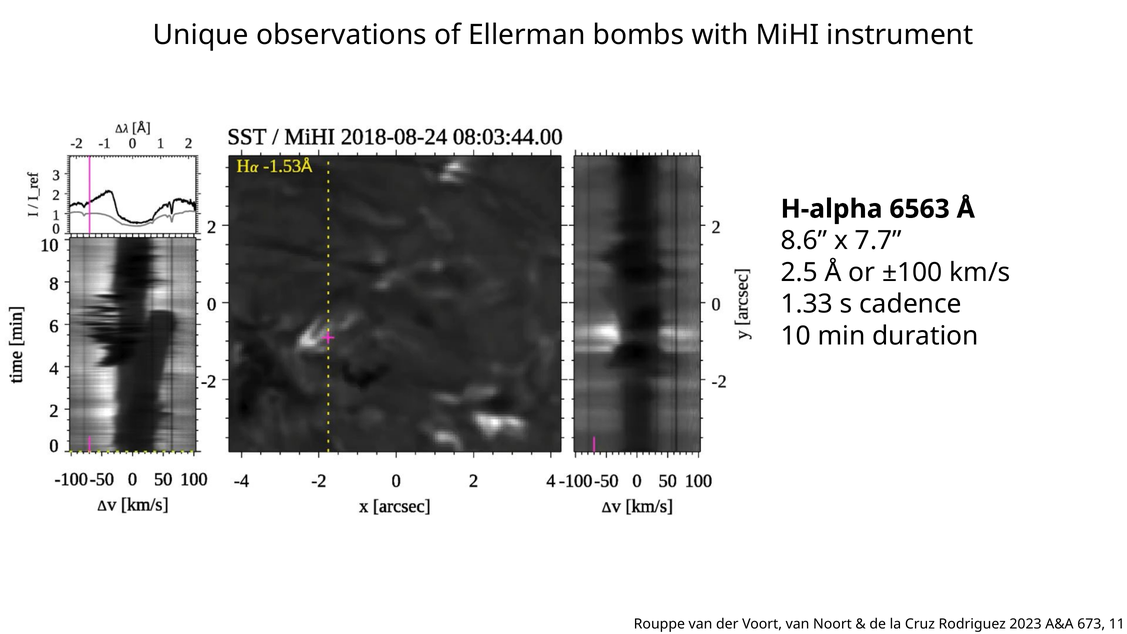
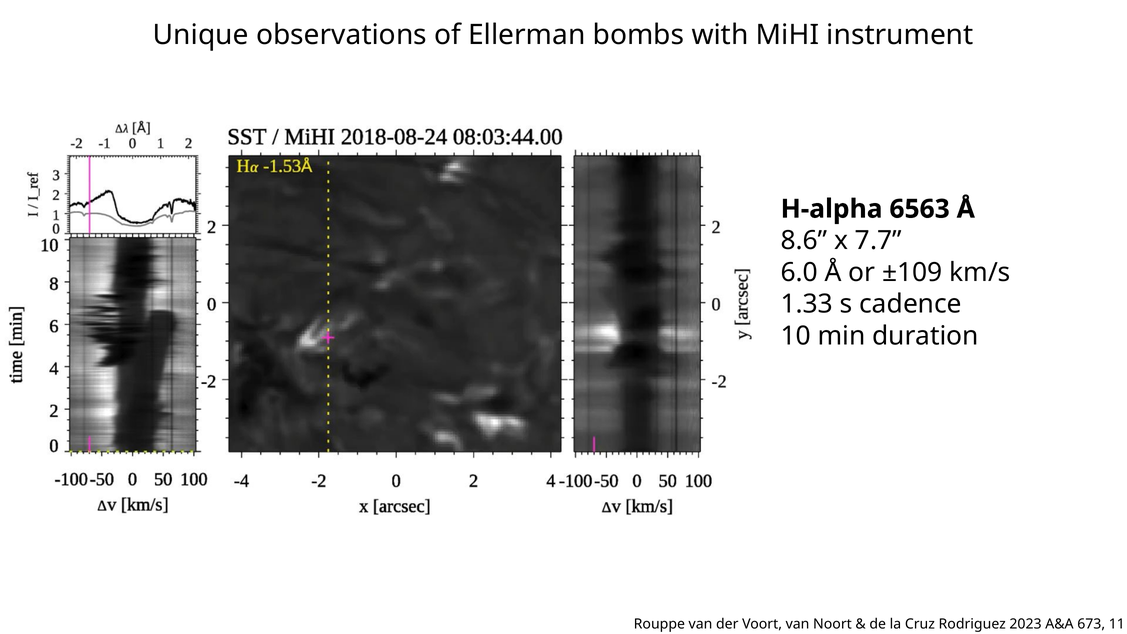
2.5: 2.5 -> 6.0 (799, 272)
±100: ±100 -> ±109 (912, 272)
